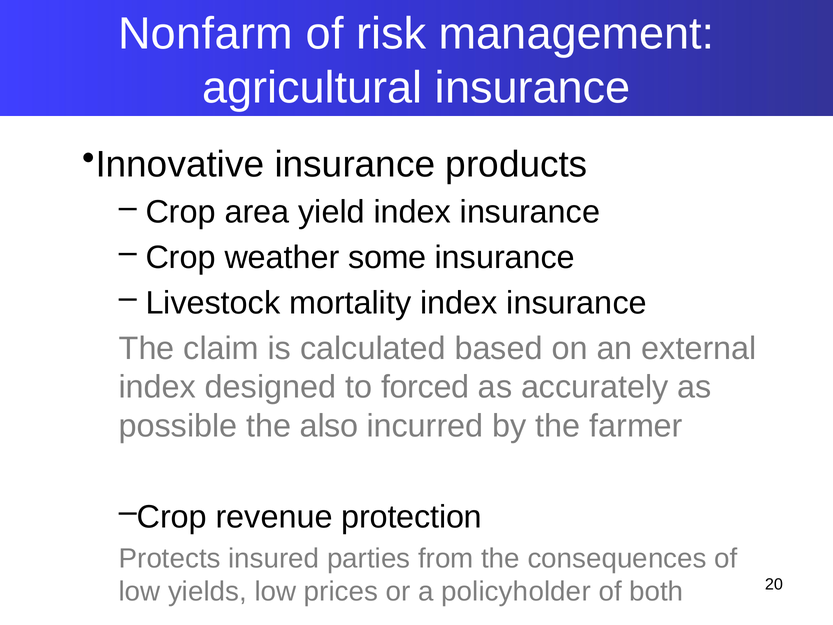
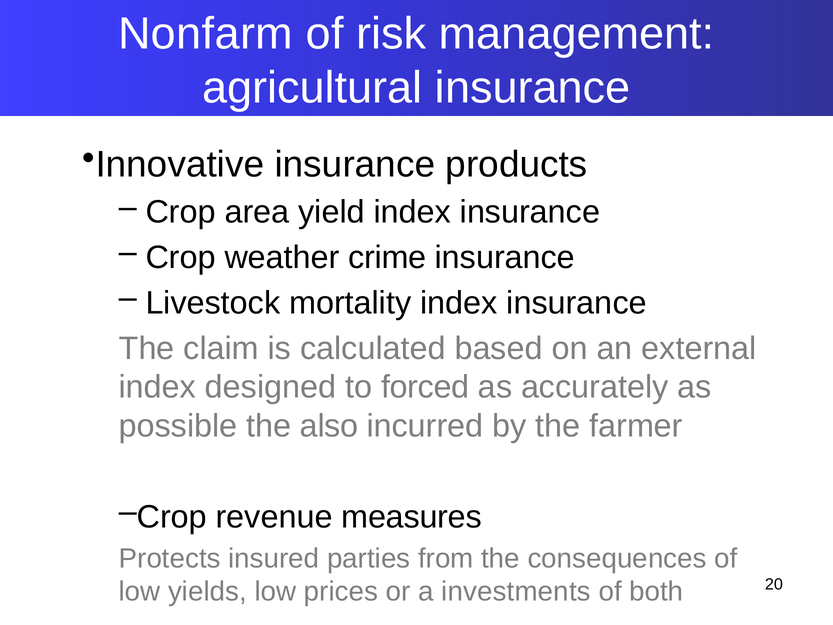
some: some -> crime (387, 257)
protection: protection -> measures (412, 517)
policyholder: policyholder -> investments (516, 591)
